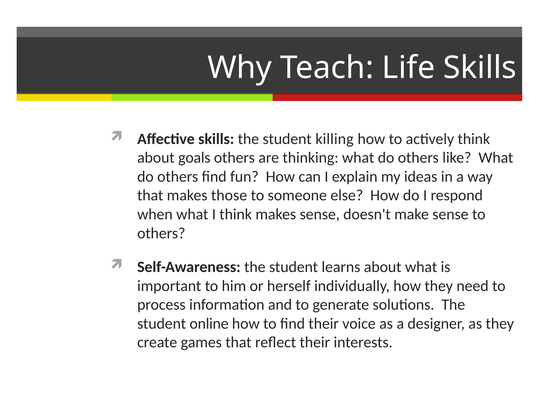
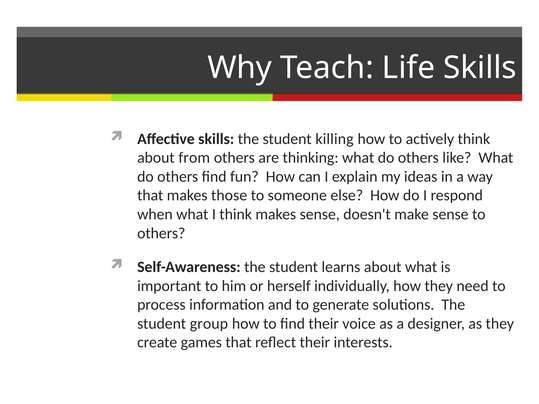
goals: goals -> from (194, 158)
online: online -> group (209, 324)
